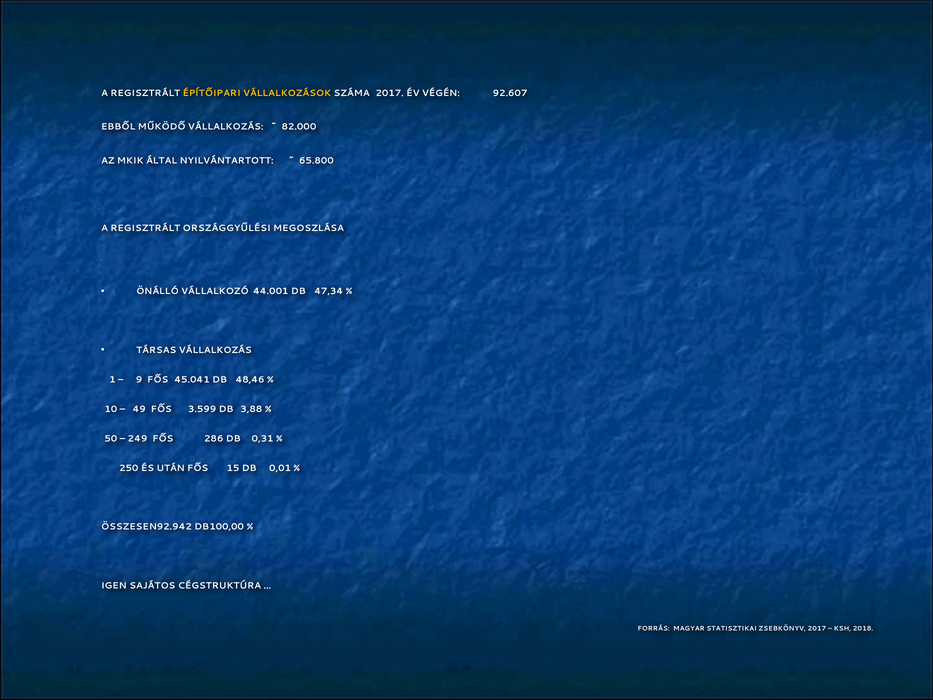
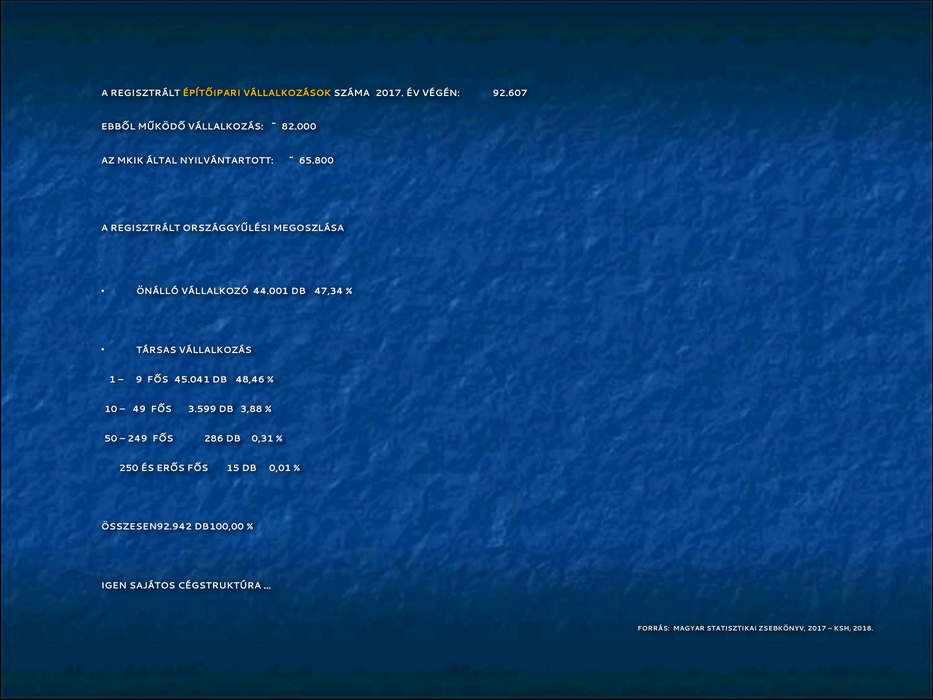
UTÁN: UTÁN -> ERŐS (171, 468)
